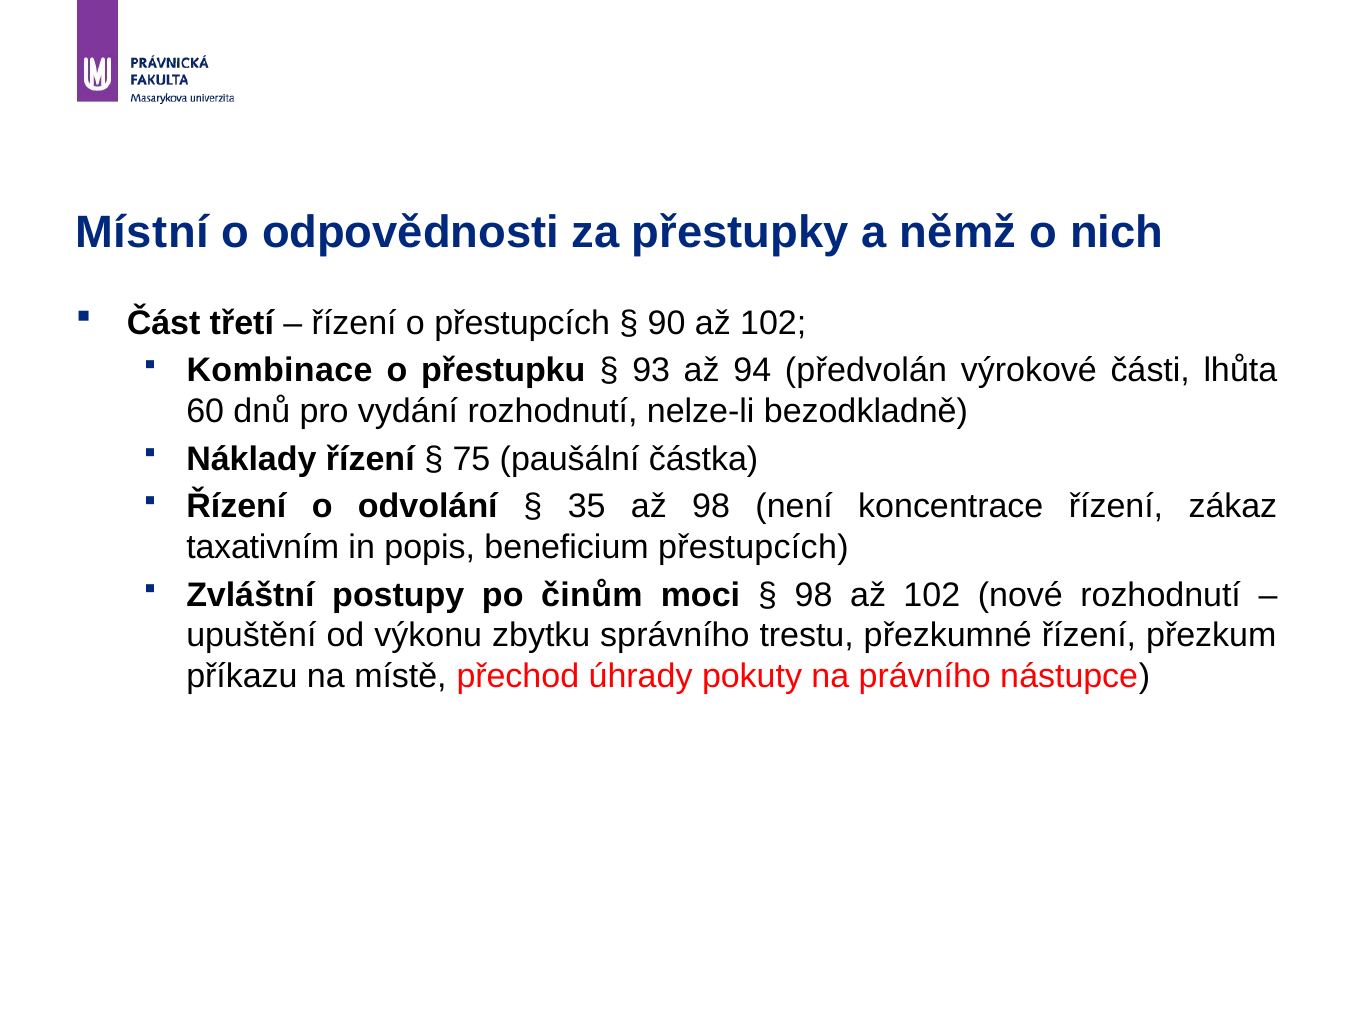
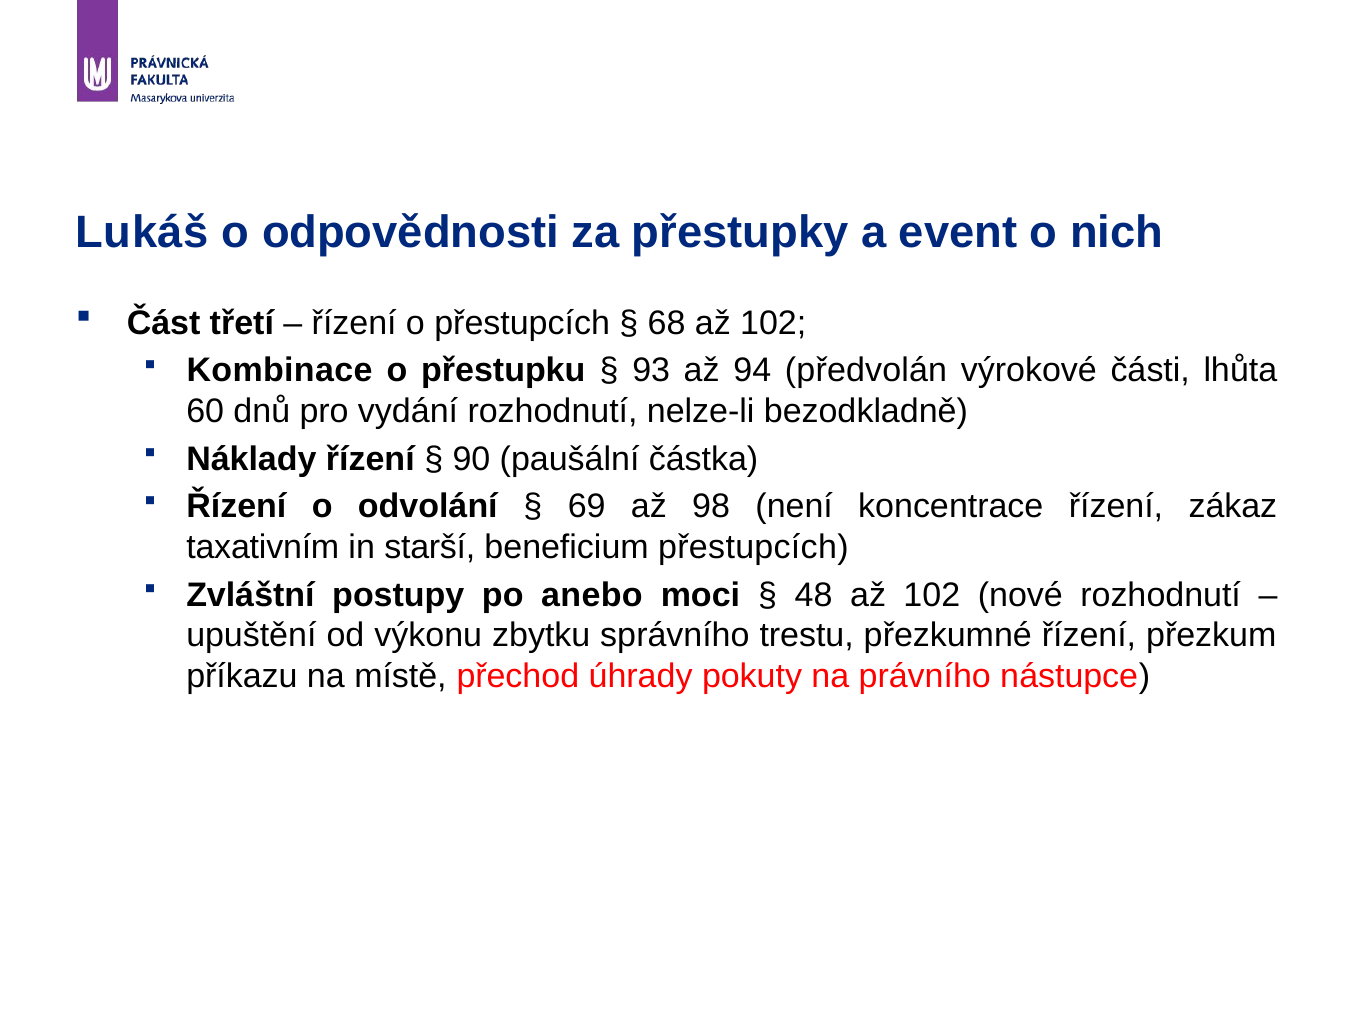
Místní: Místní -> Lukáš (142, 233)
němž: němž -> event (958, 233)
90: 90 -> 68 (667, 323)
75: 75 -> 90 (472, 459)
35: 35 -> 69 (587, 506)
popis: popis -> starší (430, 547)
činům: činům -> anebo (592, 595)
98: 98 -> 48 (814, 595)
